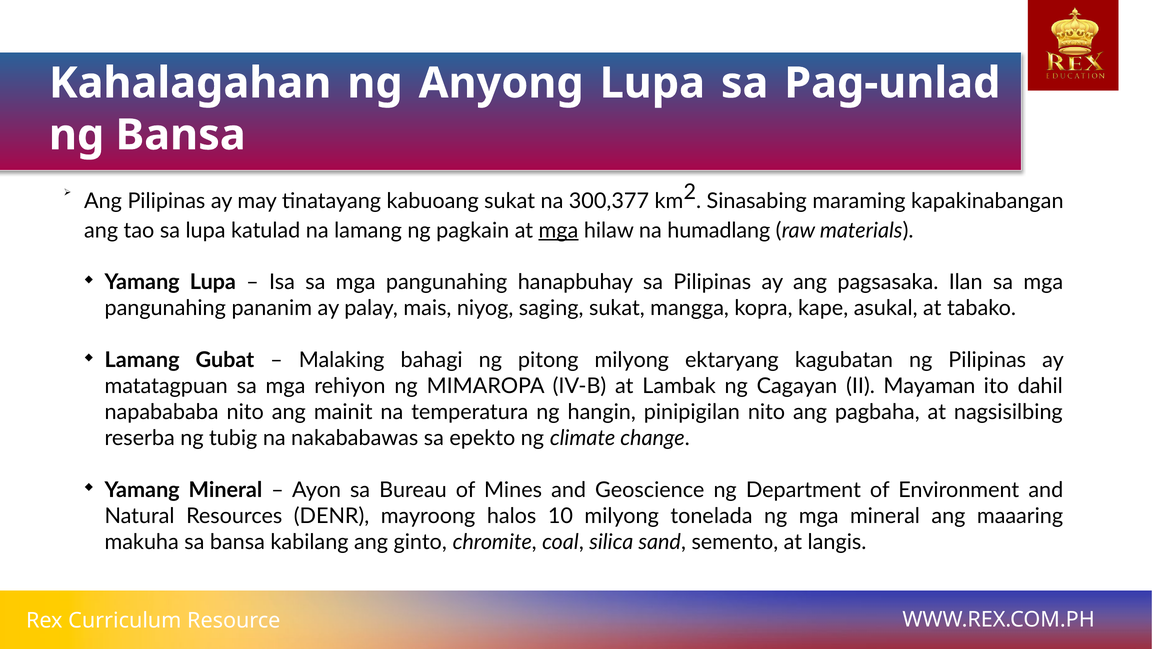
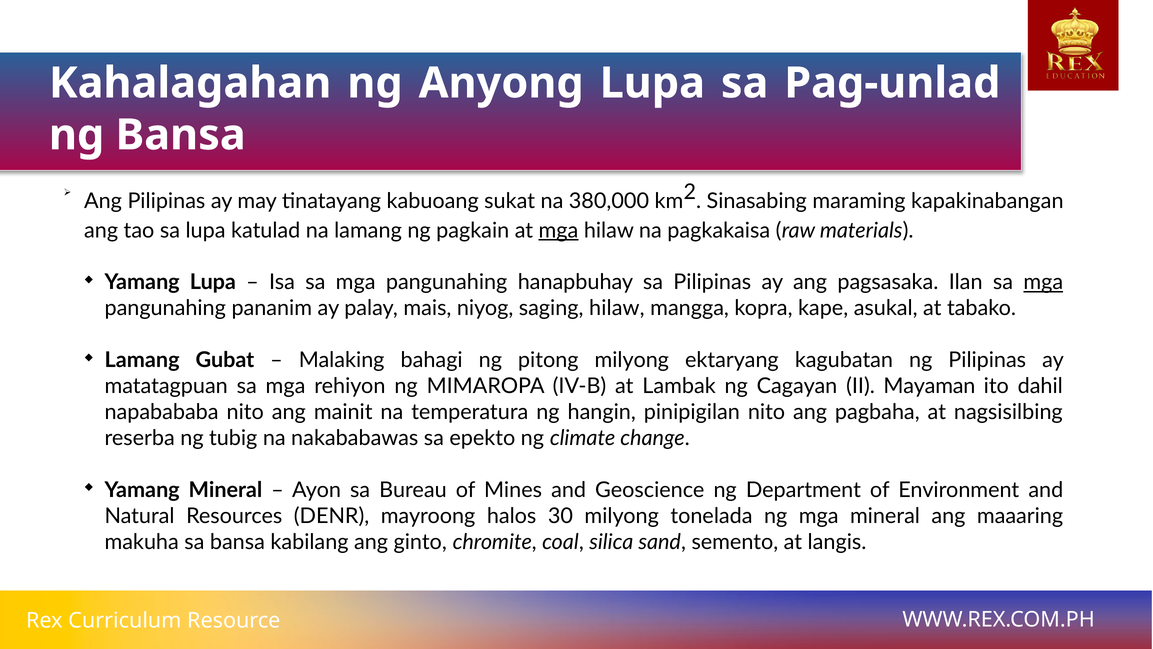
300,377: 300,377 -> 380,000 (609, 201)
humadlang: humadlang -> pagkakaisa (719, 230)
mga underline: none -> present (1043, 282)
saging sukat: sukat -> hilaw (617, 308)
10: 10 -> 30 (560, 516)
